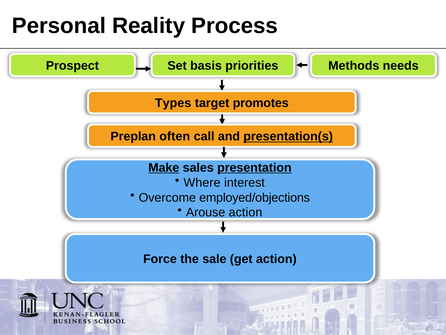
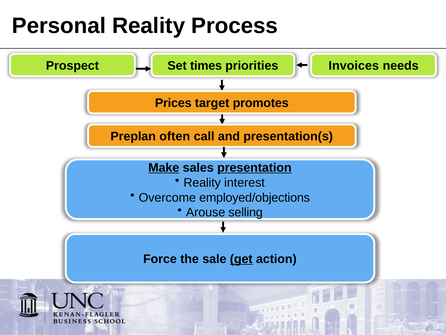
basis: basis -> times (206, 66)
Methods: Methods -> Invoices (354, 66)
Types: Types -> Prices (173, 103)
presentation(s underline: present -> none (288, 136)
Where: Where -> Reality (202, 182)
Arouse action: action -> selling (246, 212)
get underline: none -> present (241, 259)
